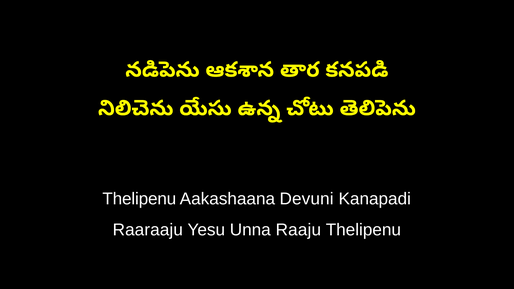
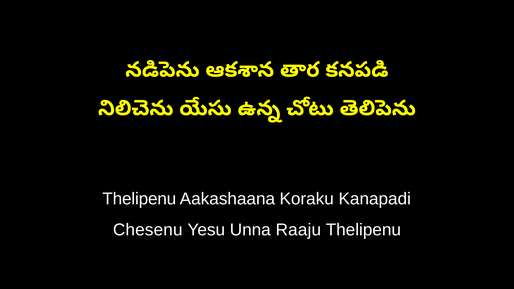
Devuni: Devuni -> Koraku (307, 199)
Raaraaju: Raaraaju -> Chesenu (148, 230)
